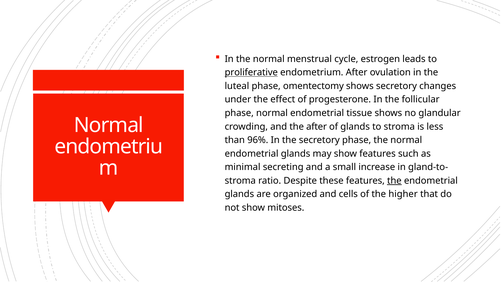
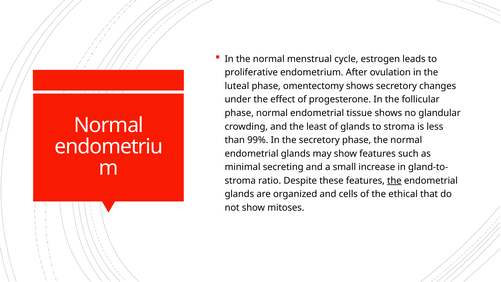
proliferative underline: present -> none (251, 72)
the after: after -> least (317, 126)
96%: 96% -> 99% (258, 140)
higher: higher -> ethical (403, 194)
